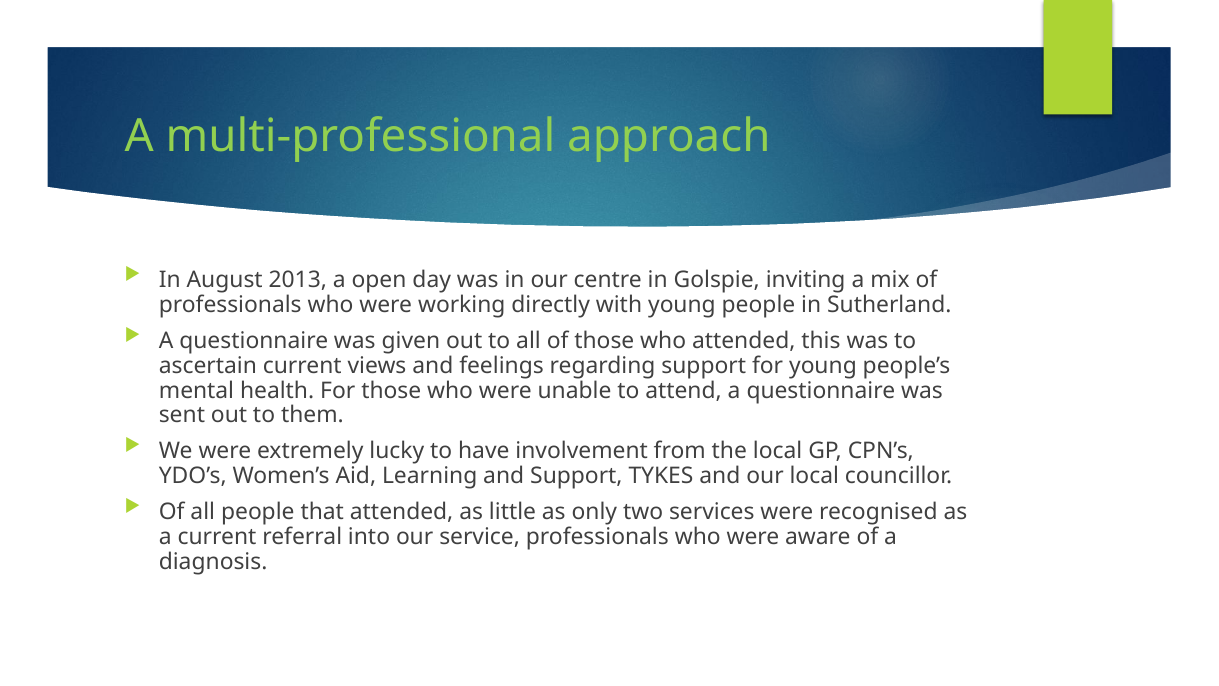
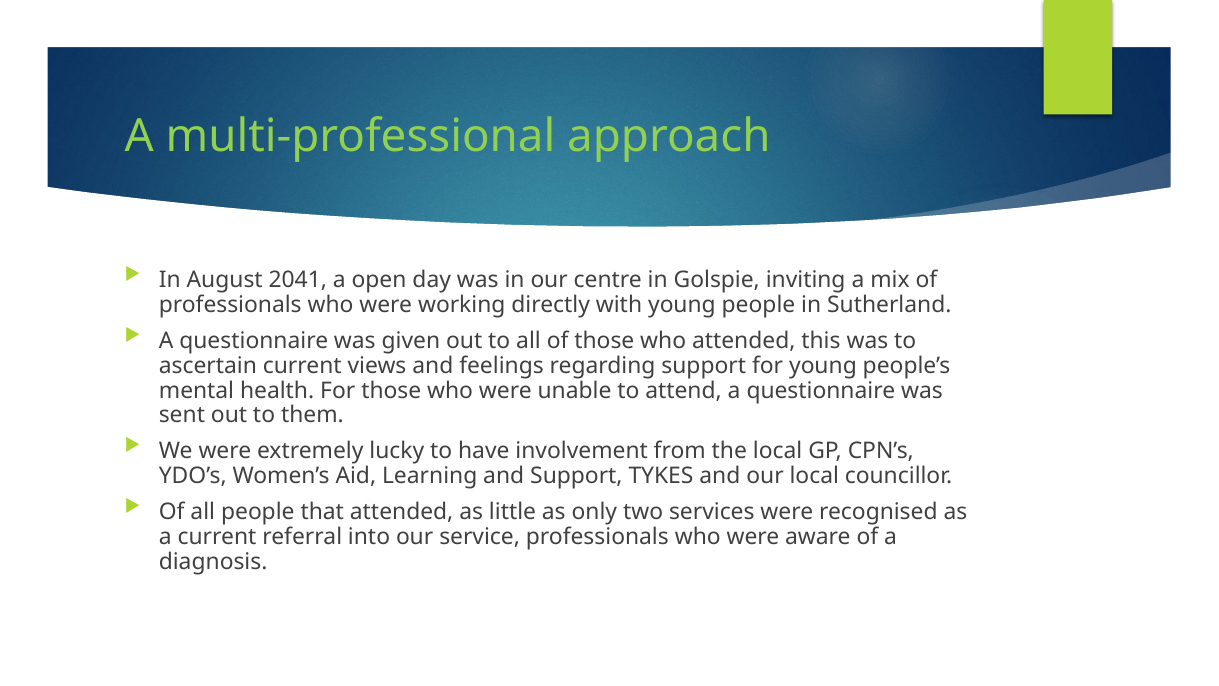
2013: 2013 -> 2041 (298, 280)
